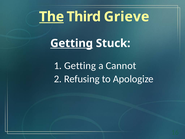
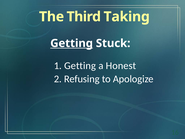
The underline: present -> none (52, 17)
Grieve: Grieve -> Taking (127, 17)
Cannot: Cannot -> Honest (121, 66)
